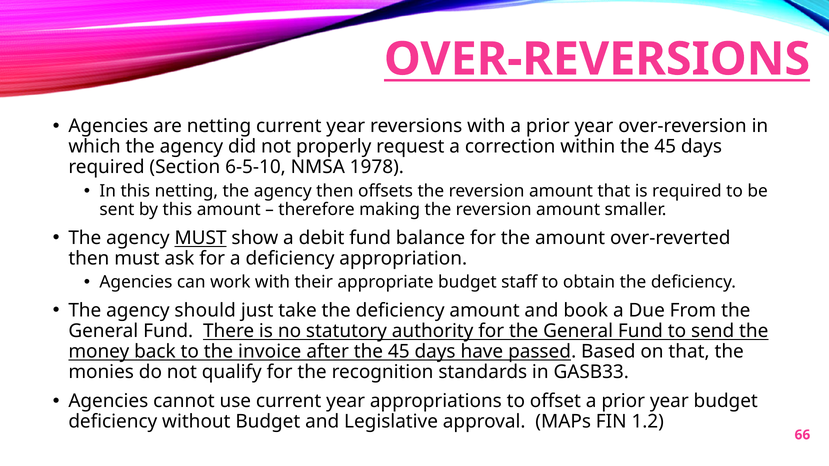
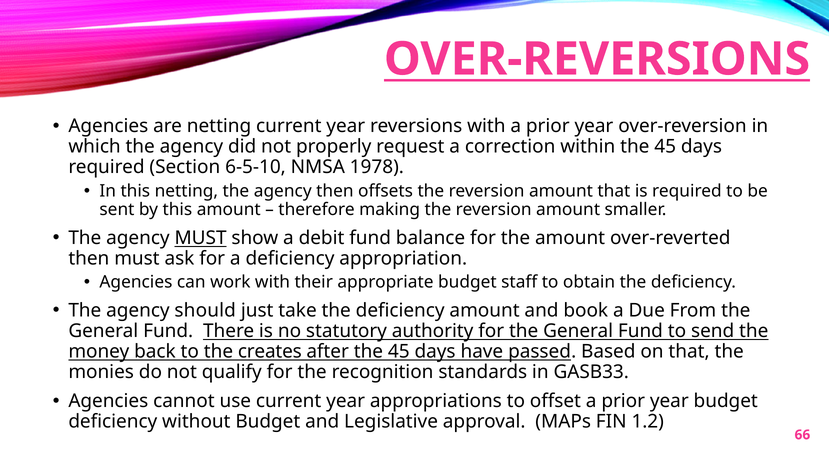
invoice: invoice -> creates (270, 352)
